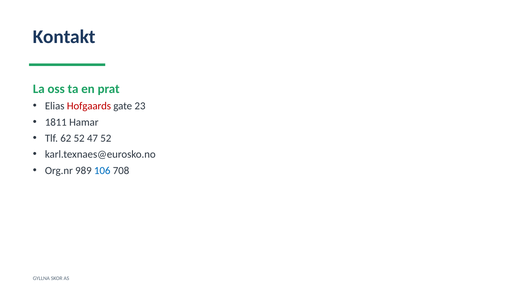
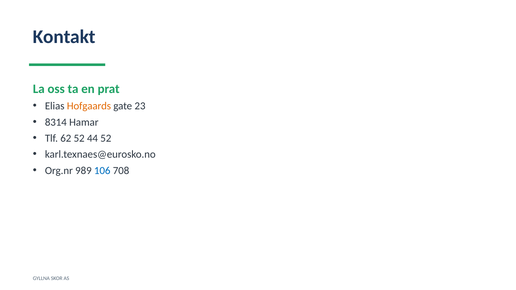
Hofgaards colour: red -> orange (89, 106)
1811: 1811 -> 8314 (56, 122)
47: 47 -> 44 (92, 138)
